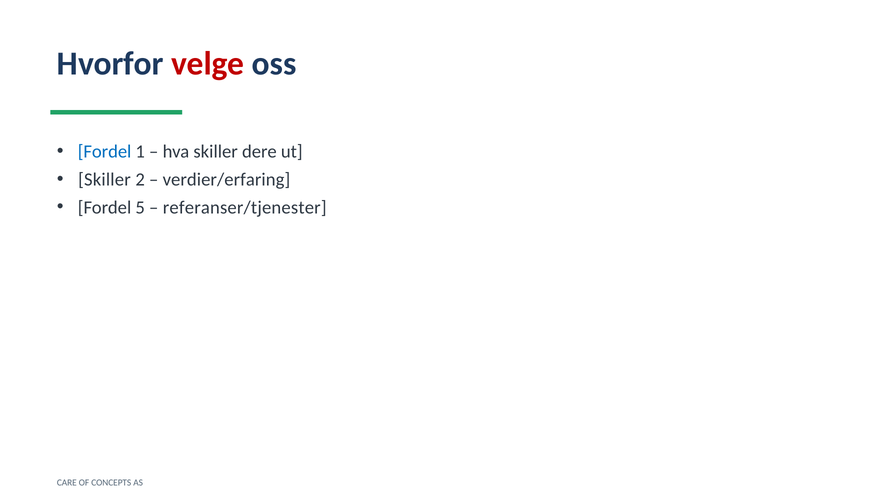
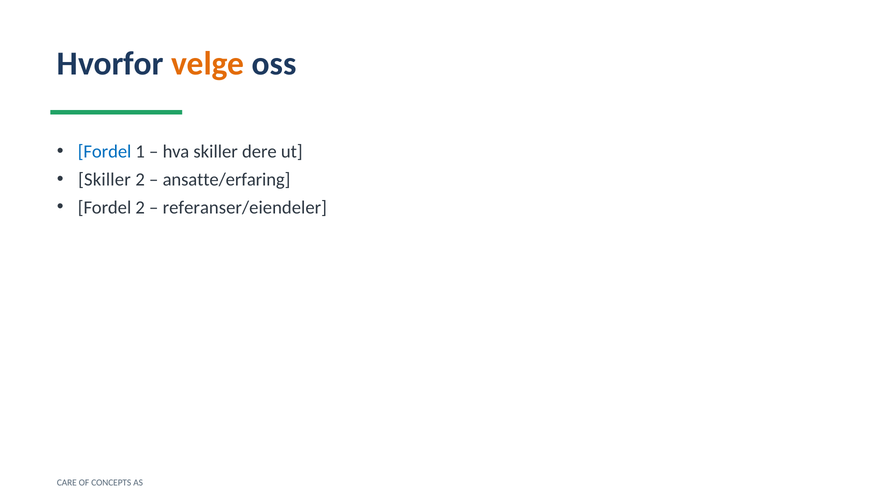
velge colour: red -> orange (208, 64)
verdier/erfaring: verdier/erfaring -> ansatte/erfaring (226, 179)
Fordel 5: 5 -> 2 (140, 207)
referanser/tjenester: referanser/tjenester -> referanser/eiendeler (245, 207)
